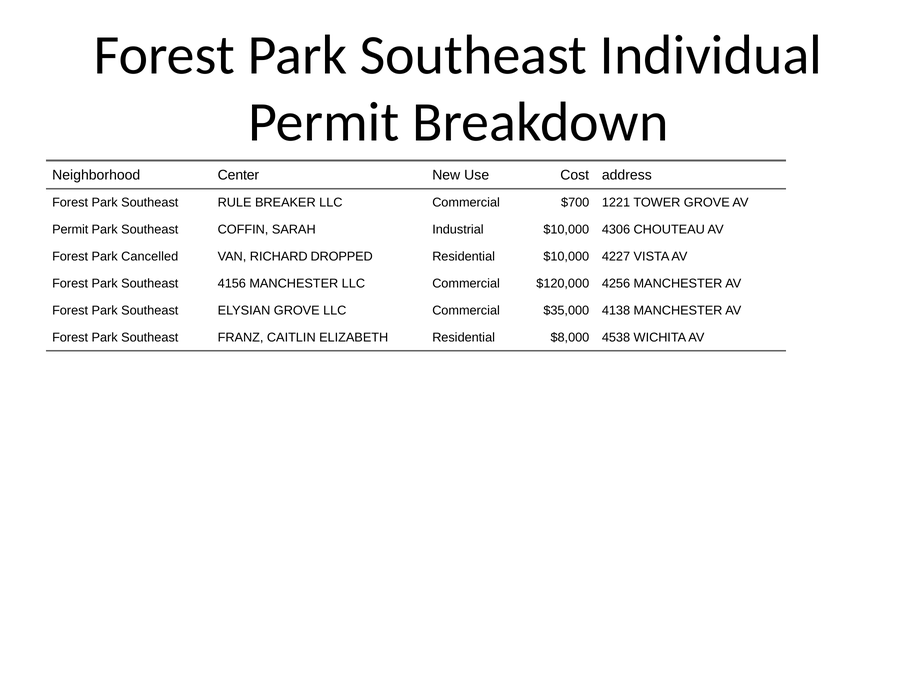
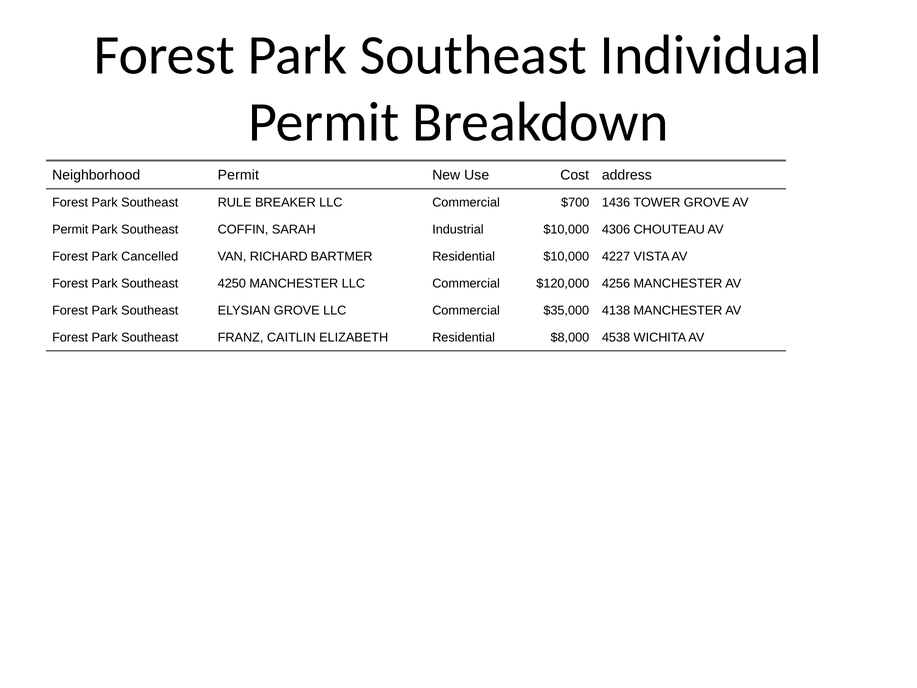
Neighborhood Center: Center -> Permit (238, 175)
1221: 1221 -> 1436 (616, 202)
DROPPED: DROPPED -> BARTMER (342, 256)
4156: 4156 -> 4250 (232, 283)
